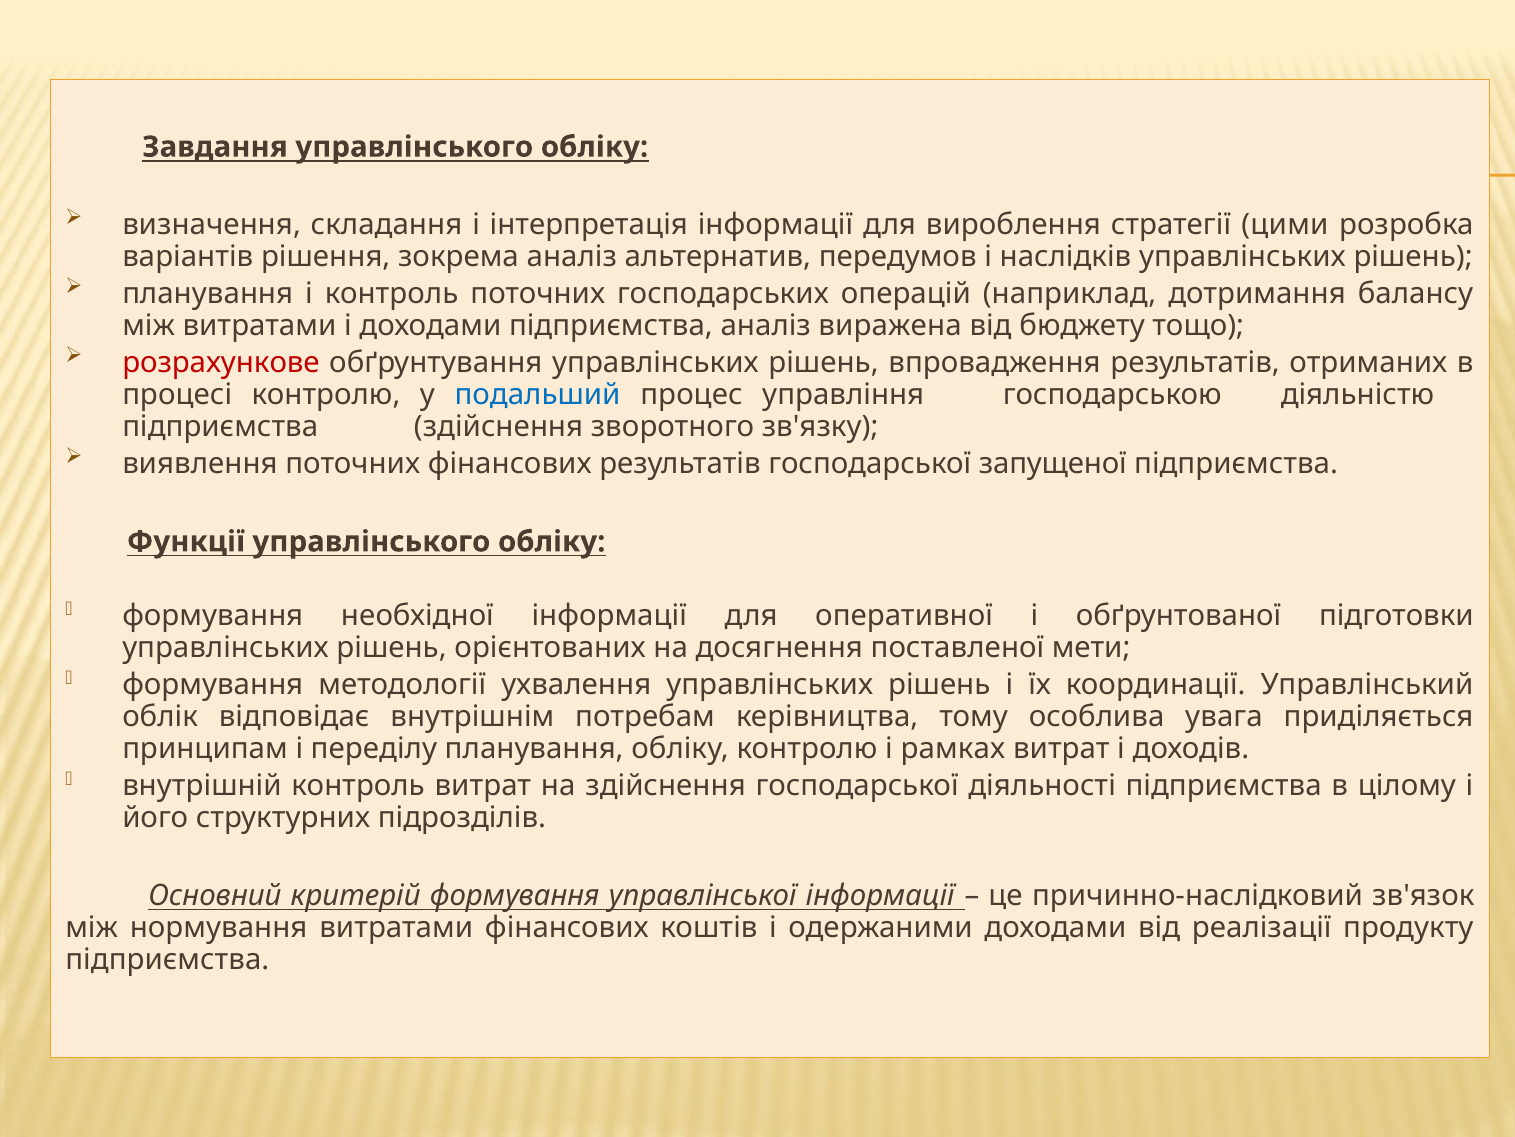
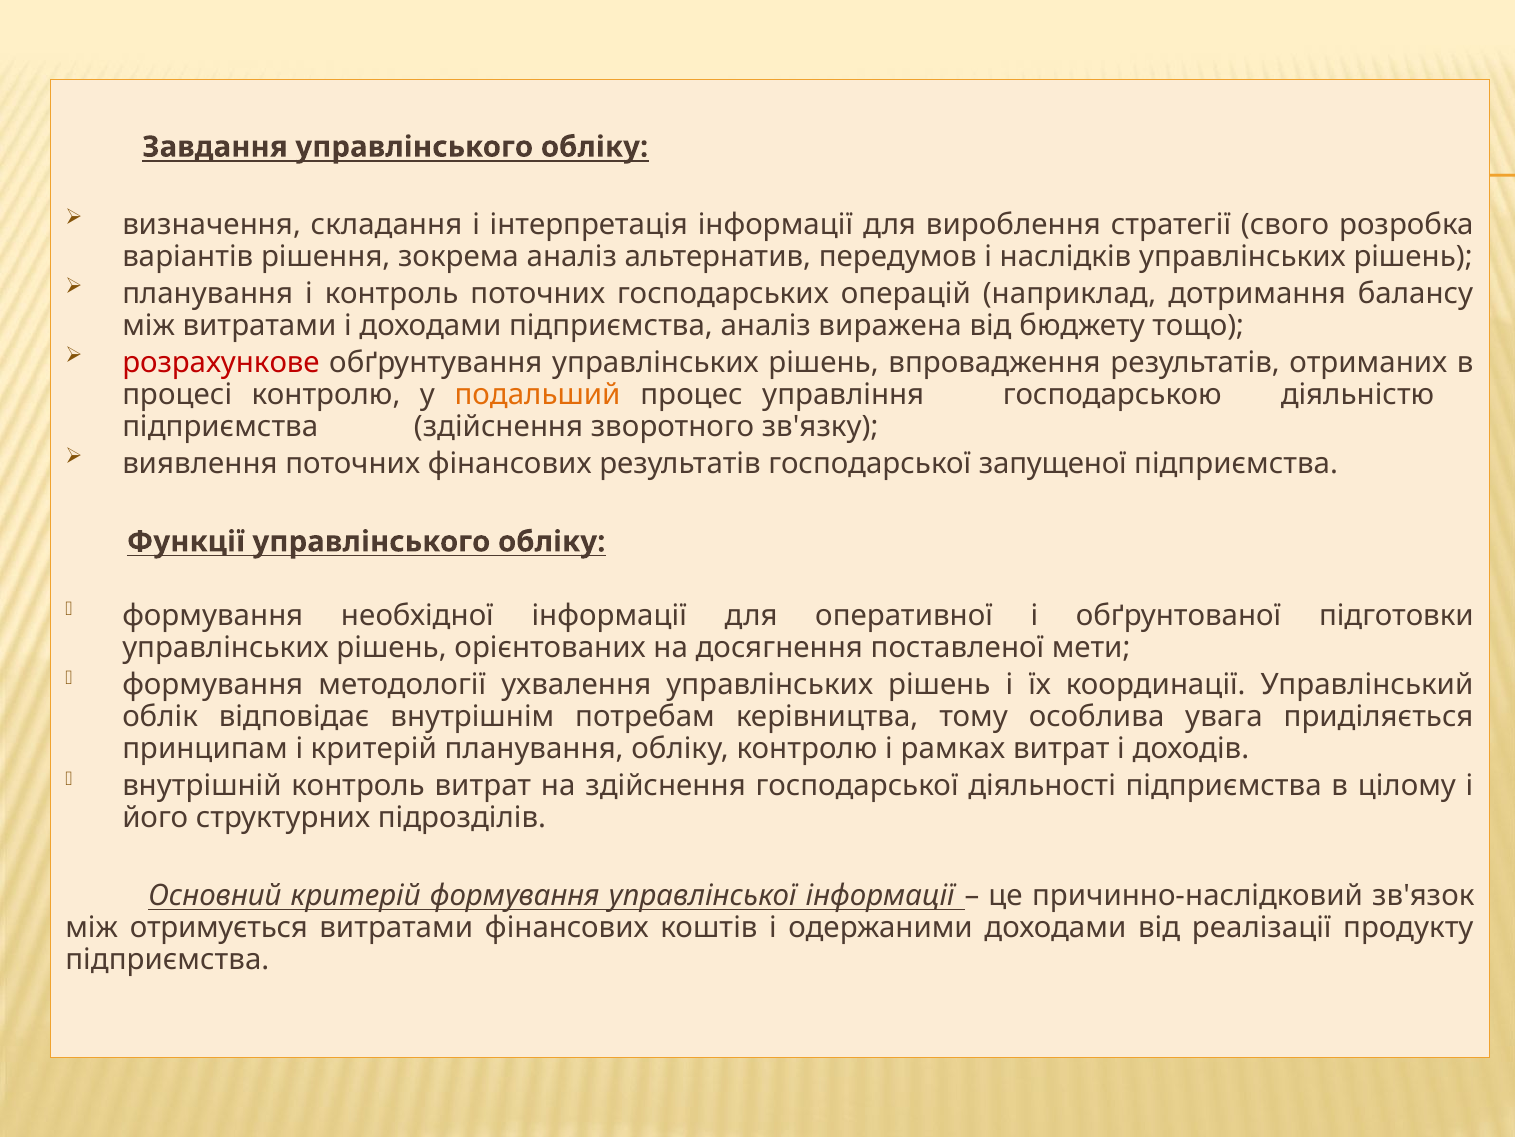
цими: цими -> свого (1285, 225)
подальший colour: blue -> orange (538, 395)
і переділу: переділу -> критерій (374, 748)
нормування: нормування -> отримується (219, 927)
